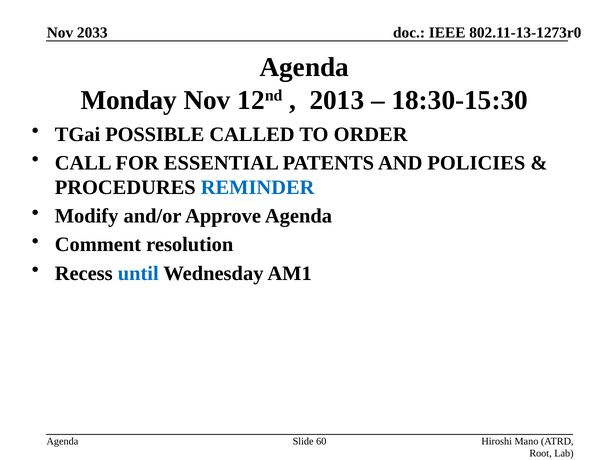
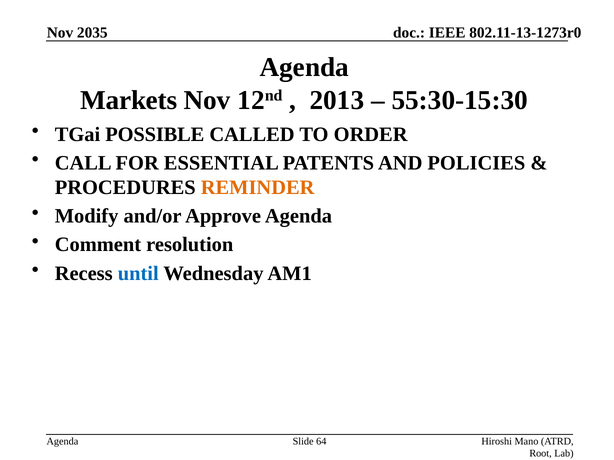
2033: 2033 -> 2035 (92, 33)
Monday: Monday -> Markets (129, 100)
18:30-15:30: 18:30-15:30 -> 55:30-15:30 (460, 100)
REMINDER colour: blue -> orange (258, 188)
60: 60 -> 64 (321, 442)
